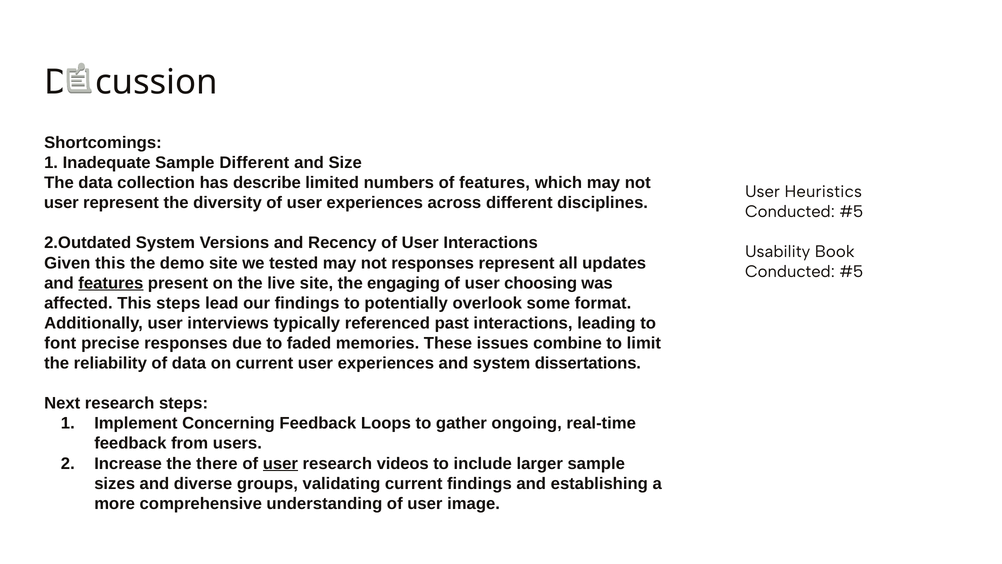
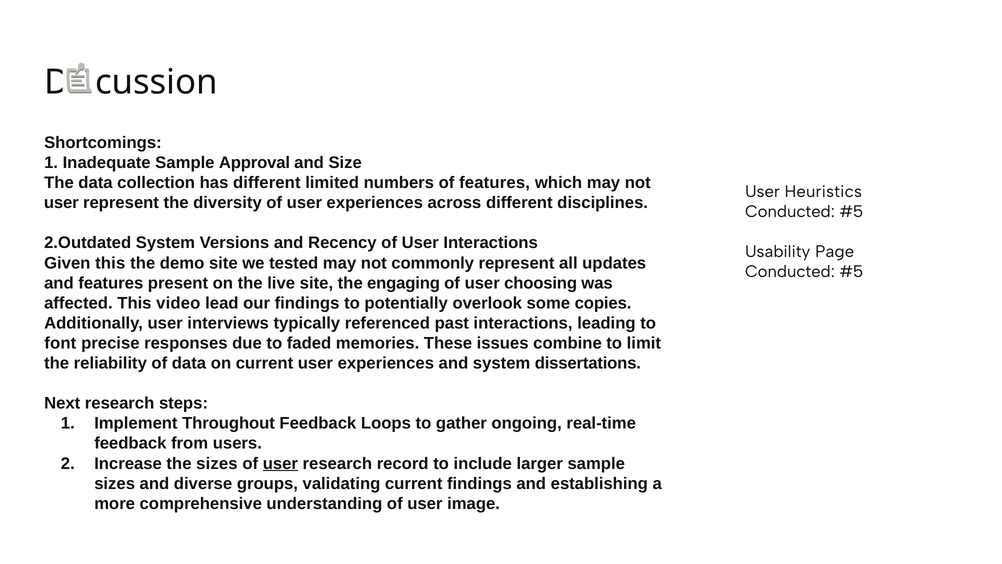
Sample Different: Different -> Approval (254, 163)
has describe: describe -> different (267, 183)
Book: Book -> Page (835, 252)
not responses: responses -> commonly (433, 263)
features underline: present -> none (111, 283)
This steps: steps -> video (178, 303)
format: format -> copies (603, 303)
Concerning: Concerning -> Throughout (228, 423)
the there: there -> sizes (217, 463)
videos: videos -> record (403, 463)
